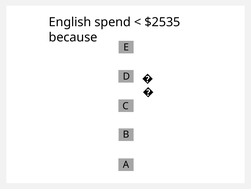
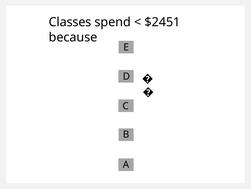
English: English -> Classes (70, 22)
$2535: $2535 -> $2451 (162, 22)
